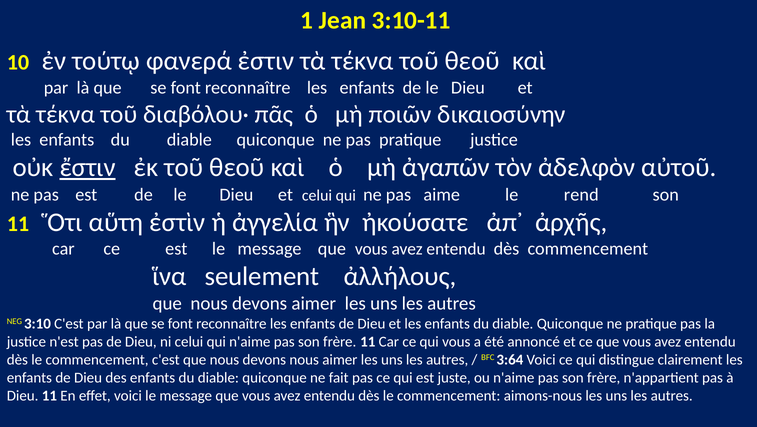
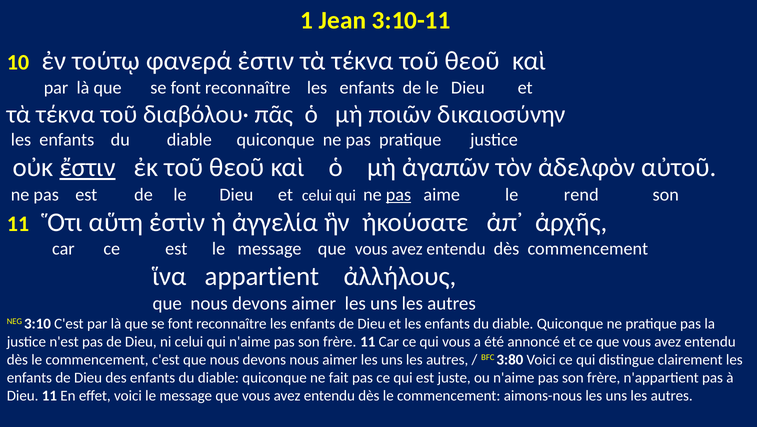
pas underline: none -> present (398, 195)
seulement: seulement -> appartient (262, 276)
3:64: 3:64 -> 3:80 (510, 360)
